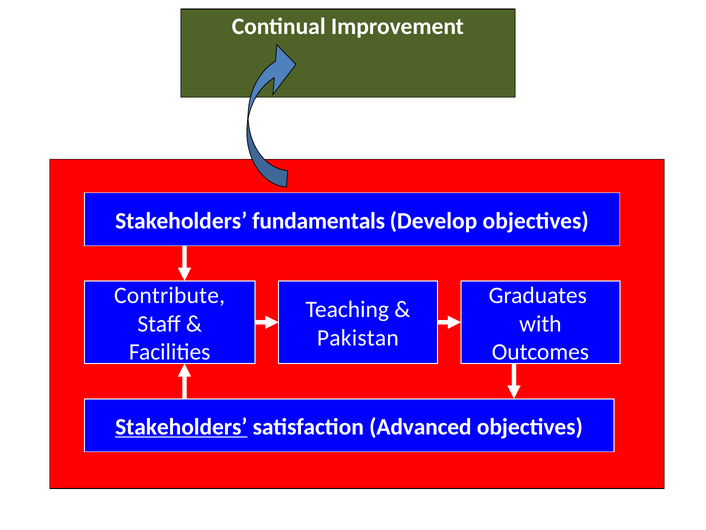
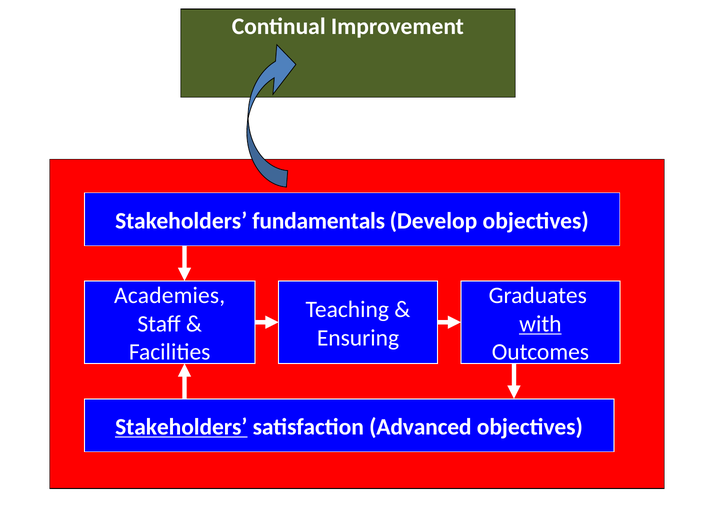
Contribute: Contribute -> Academies (170, 295)
with underline: none -> present (540, 324)
Pakistan: Pakistan -> Ensuring (358, 338)
